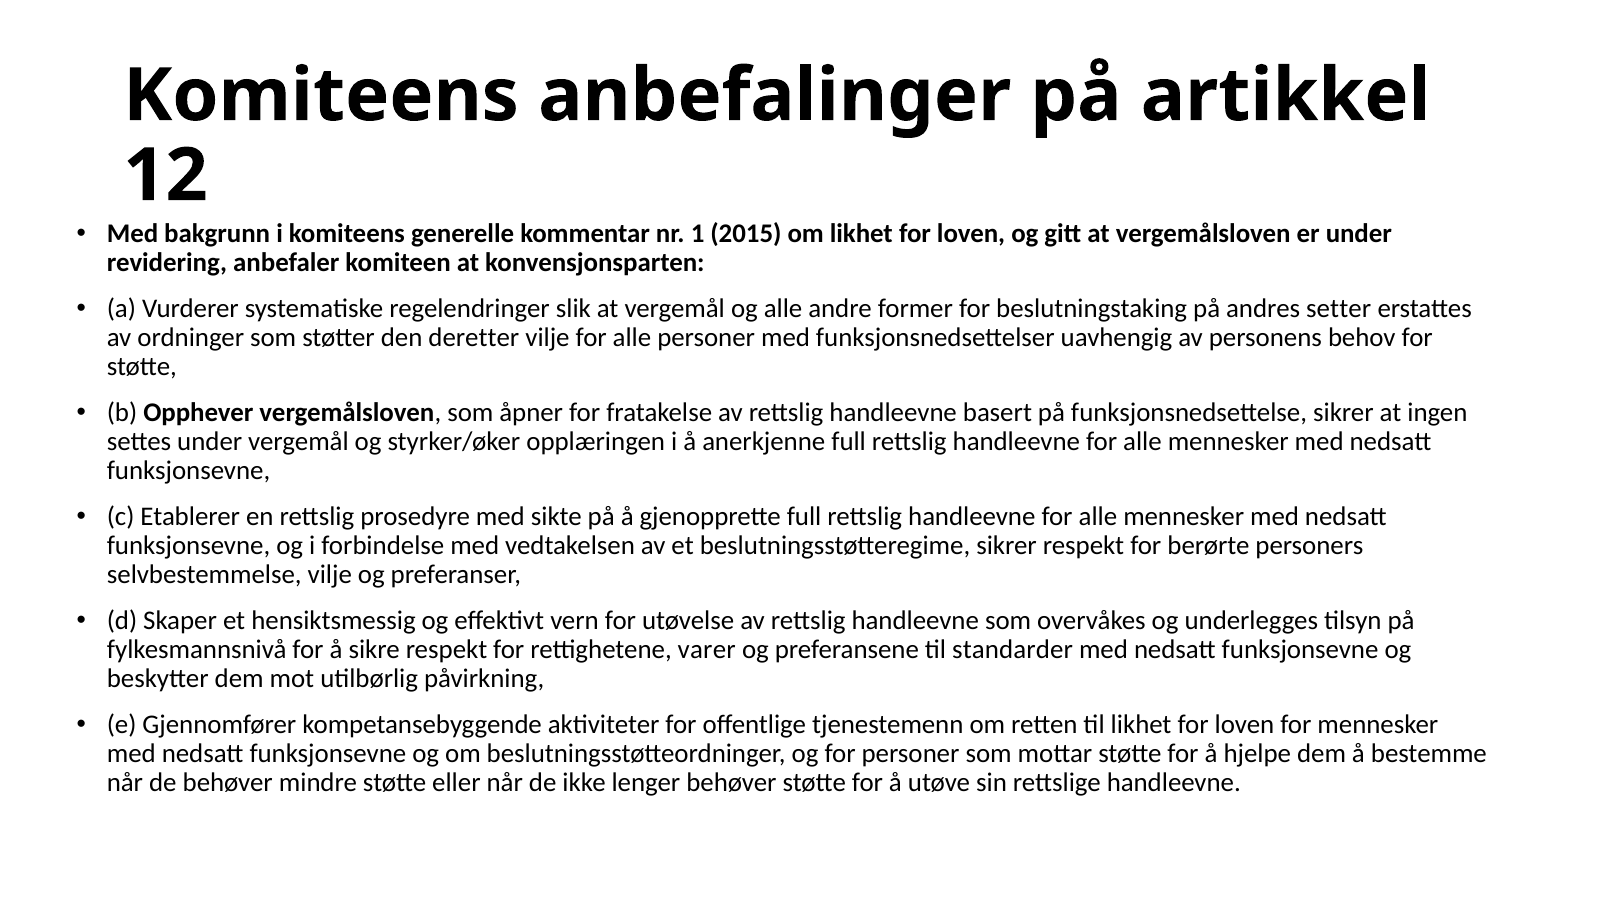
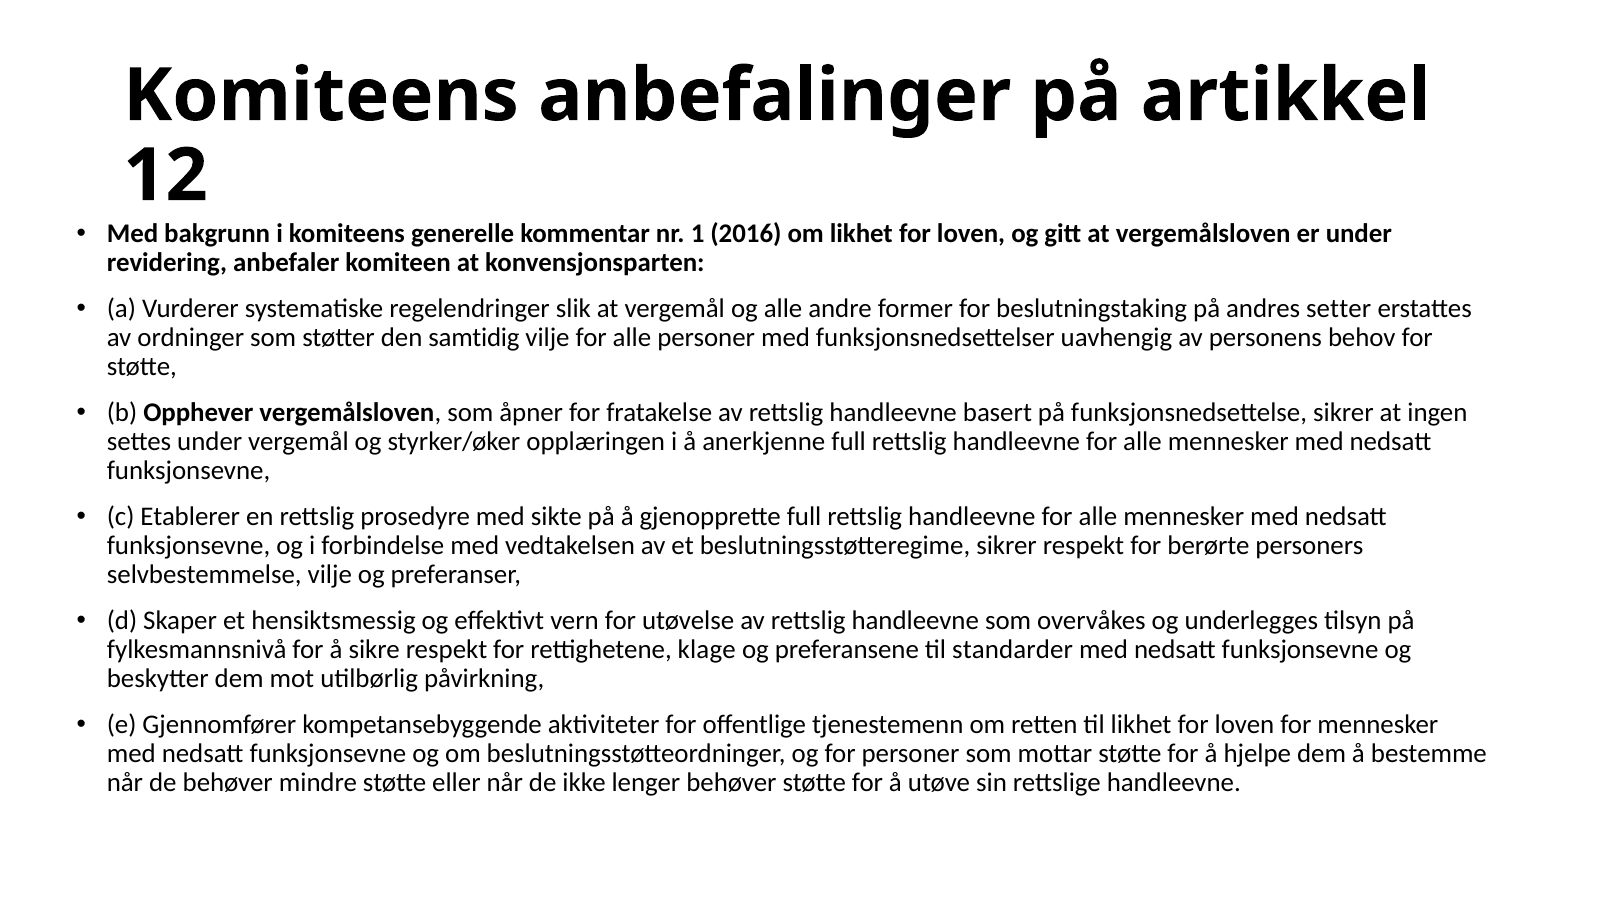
2015: 2015 -> 2016 (746, 234)
deretter: deretter -> samtidig (474, 338)
varer: varer -> klage (707, 650)
